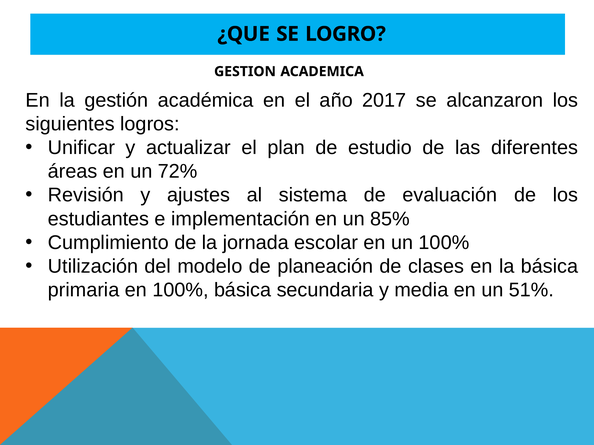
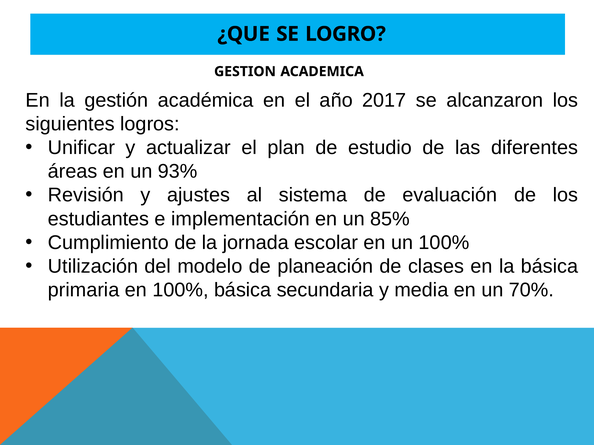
72%: 72% -> 93% (178, 172)
51%: 51% -> 70% (531, 290)
